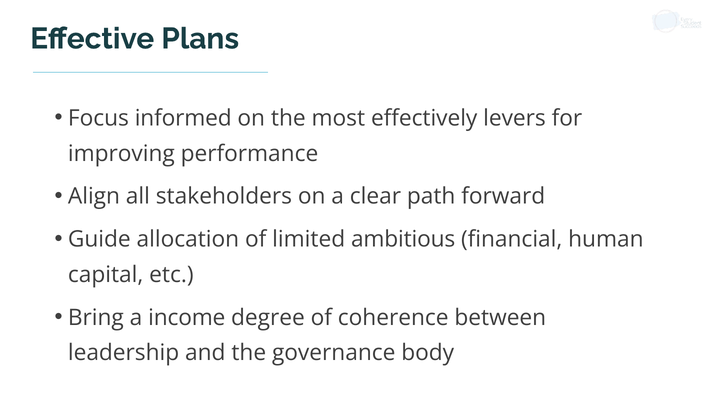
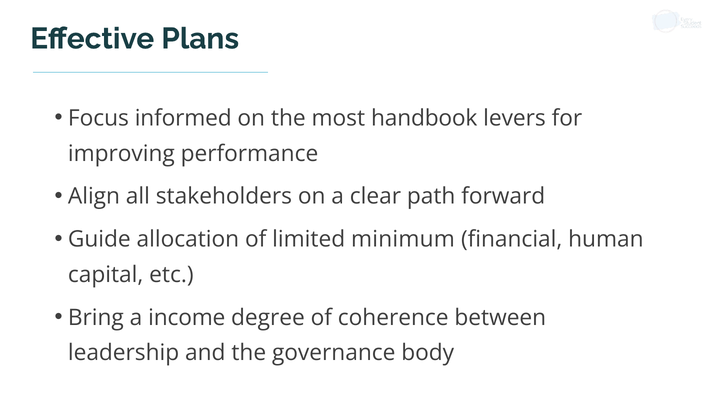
effectively: effectively -> handbook (424, 118)
ambitious: ambitious -> minimum (403, 239)
